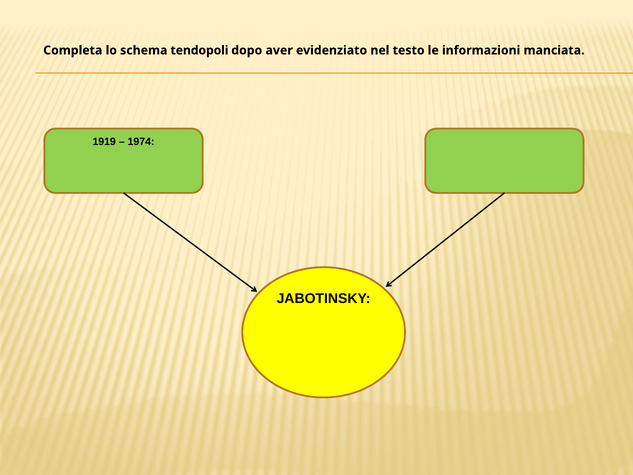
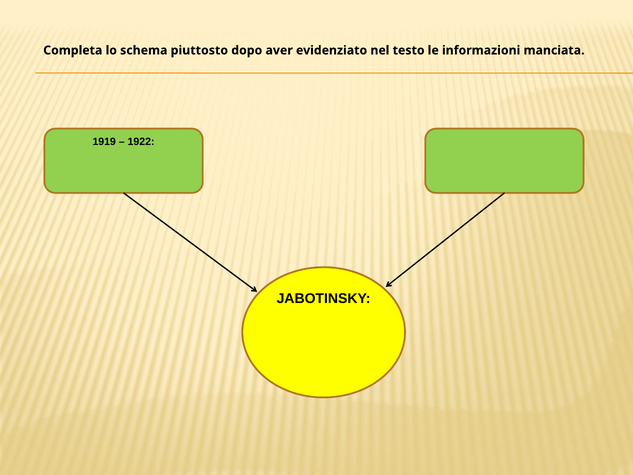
tendopoli: tendopoli -> piuttosto (199, 50)
1974: 1974 -> 1922 (141, 142)
